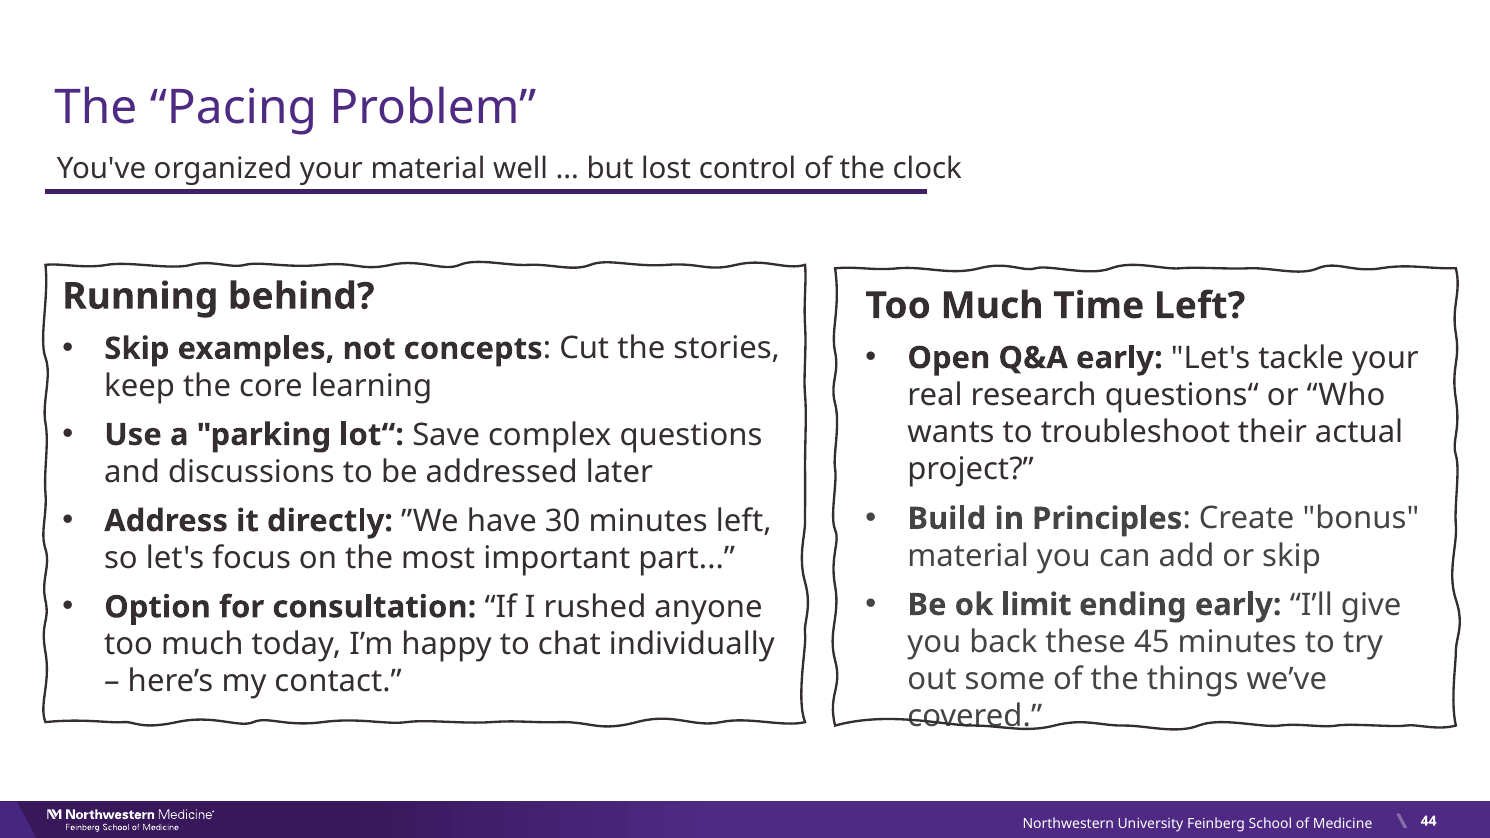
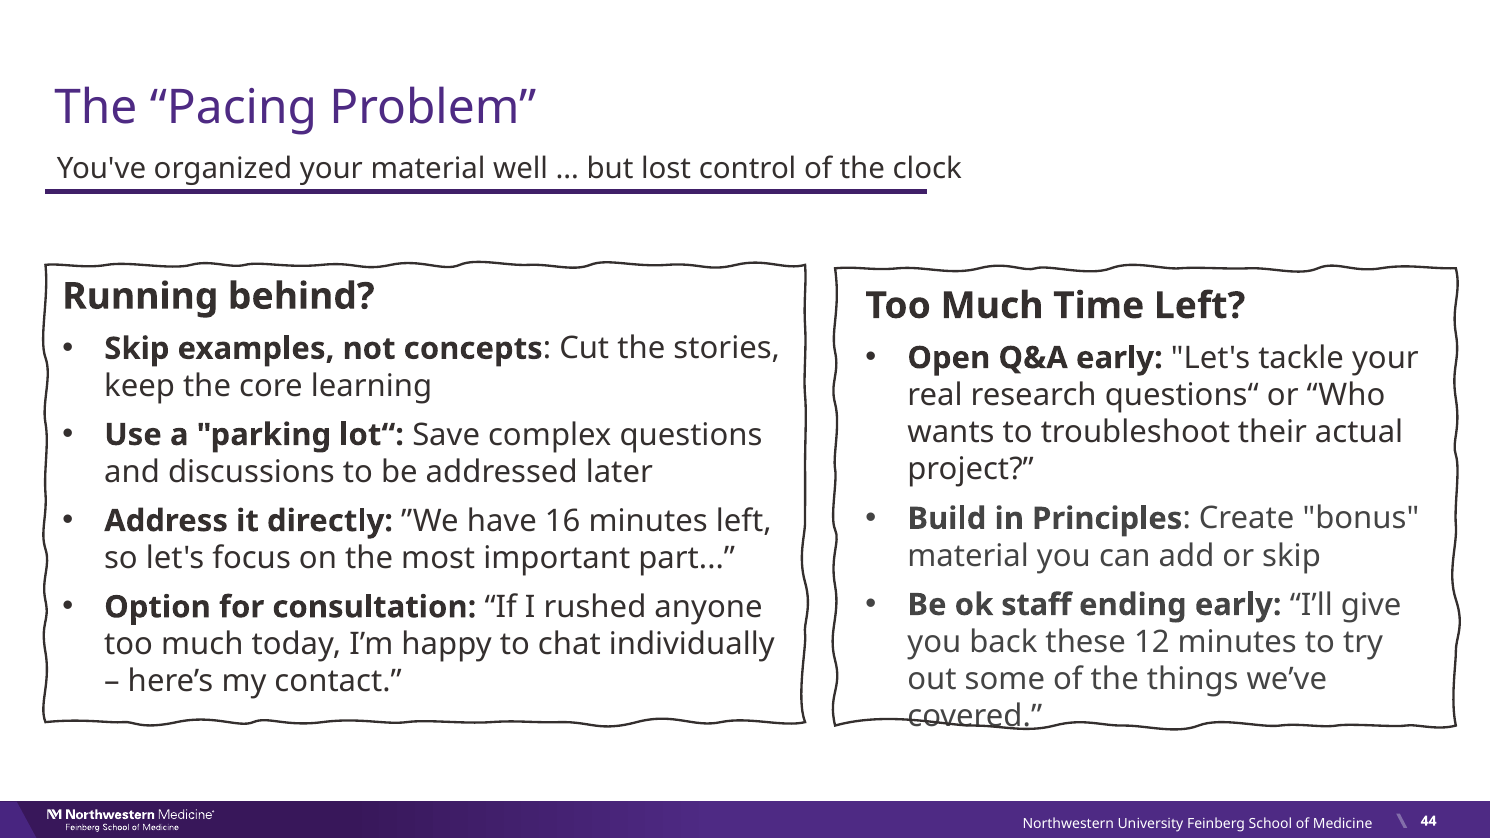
30: 30 -> 16 (563, 521)
limit: limit -> staff (1036, 605)
45: 45 -> 12 (1152, 642)
